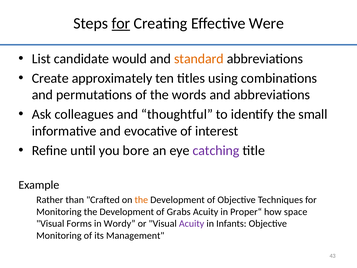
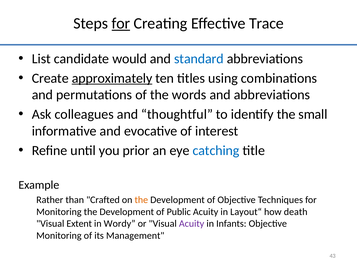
Were: Were -> Trace (266, 23)
standard colour: orange -> blue (199, 59)
approximately underline: none -> present (112, 78)
bore: bore -> prior (136, 150)
catching colour: purple -> blue (216, 150)
Grabs: Grabs -> Public (179, 212)
Proper“: Proper“ -> Layout“ (246, 212)
space: space -> death (296, 212)
Forms: Forms -> Extent (79, 224)
